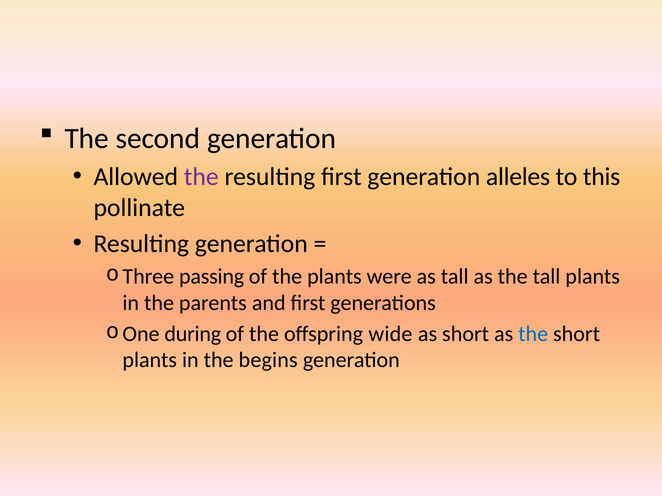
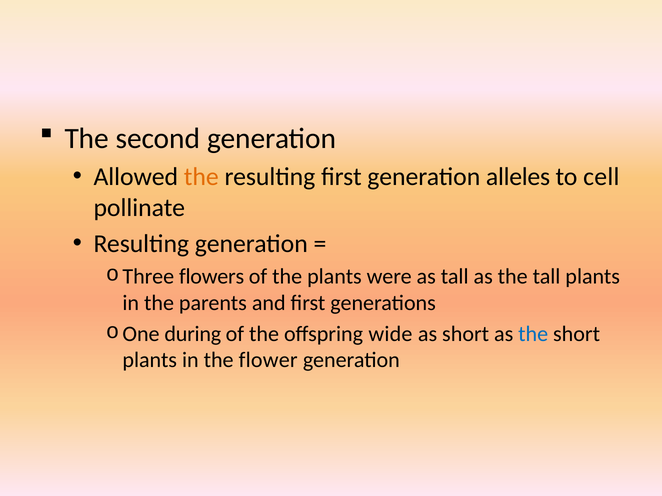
the colour: purple -> orange (201, 177)
this: this -> cell (601, 177)
passing: passing -> flowers (212, 277)
begins: begins -> flower (268, 361)
